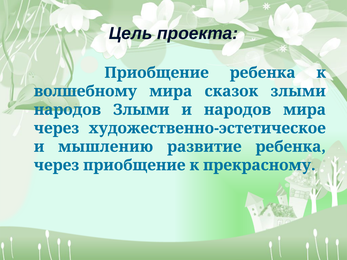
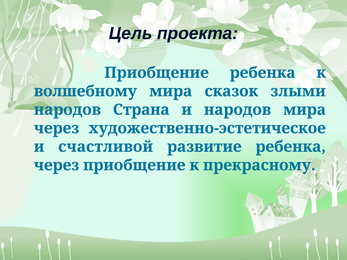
народов Злыми: Злыми -> Страна (141, 110)
мышлению: мышлению -> счастливой (106, 147)
